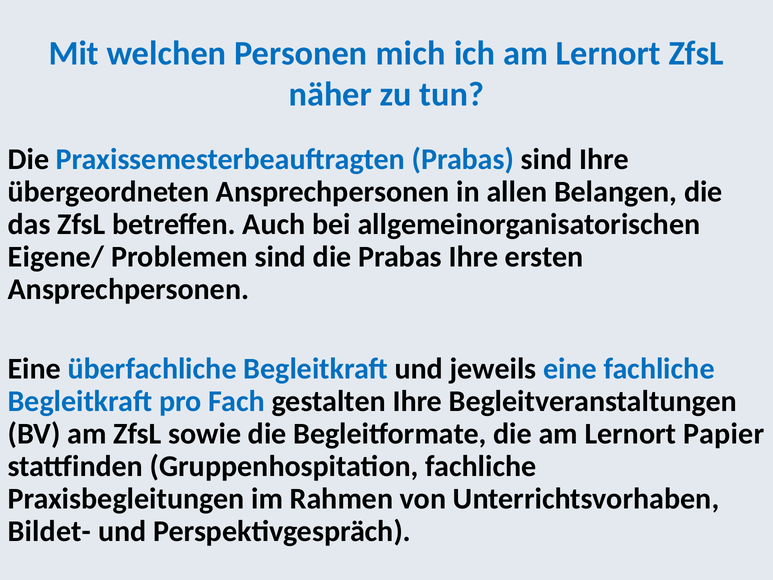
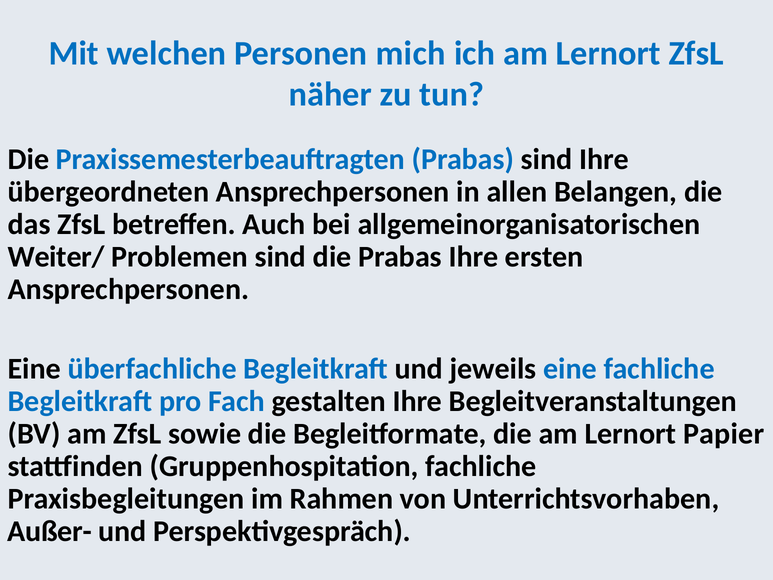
Eigene/: Eigene/ -> Weiter/ (56, 257)
Bildet-: Bildet- -> Außer- (50, 531)
